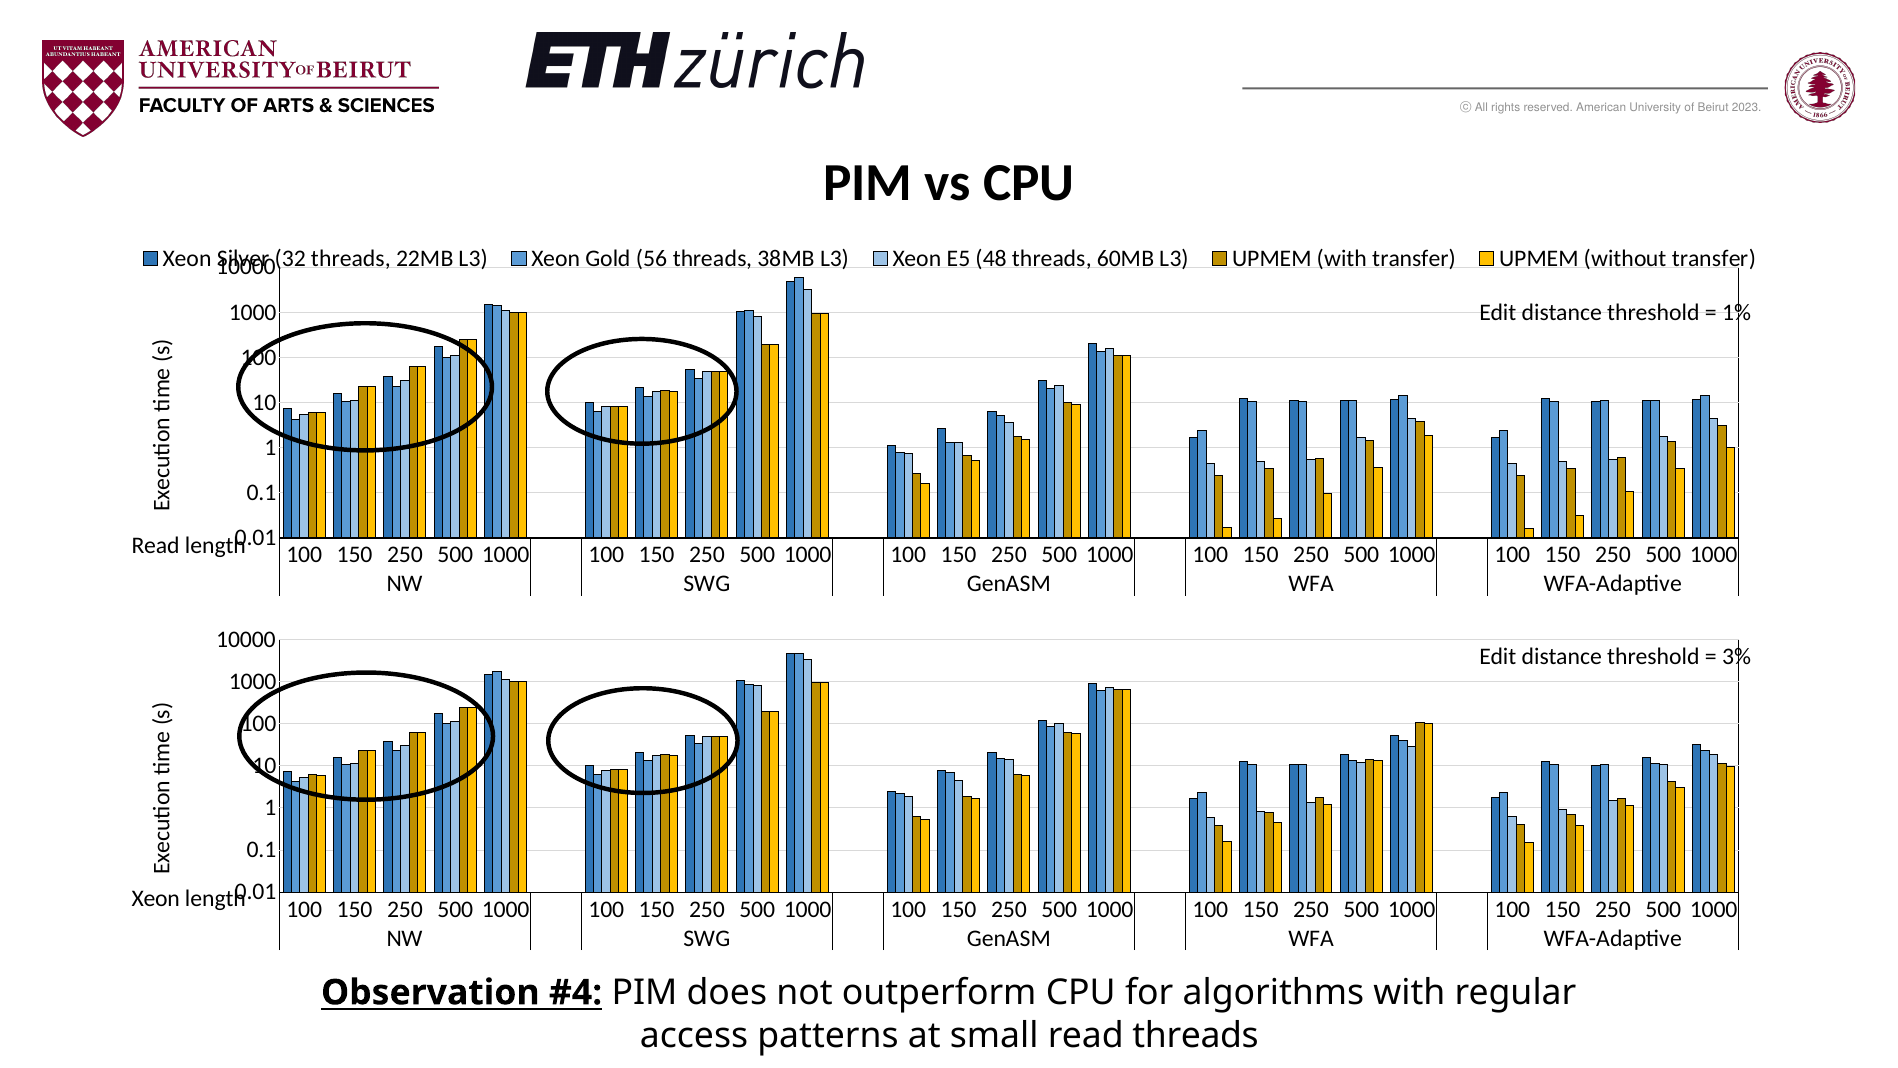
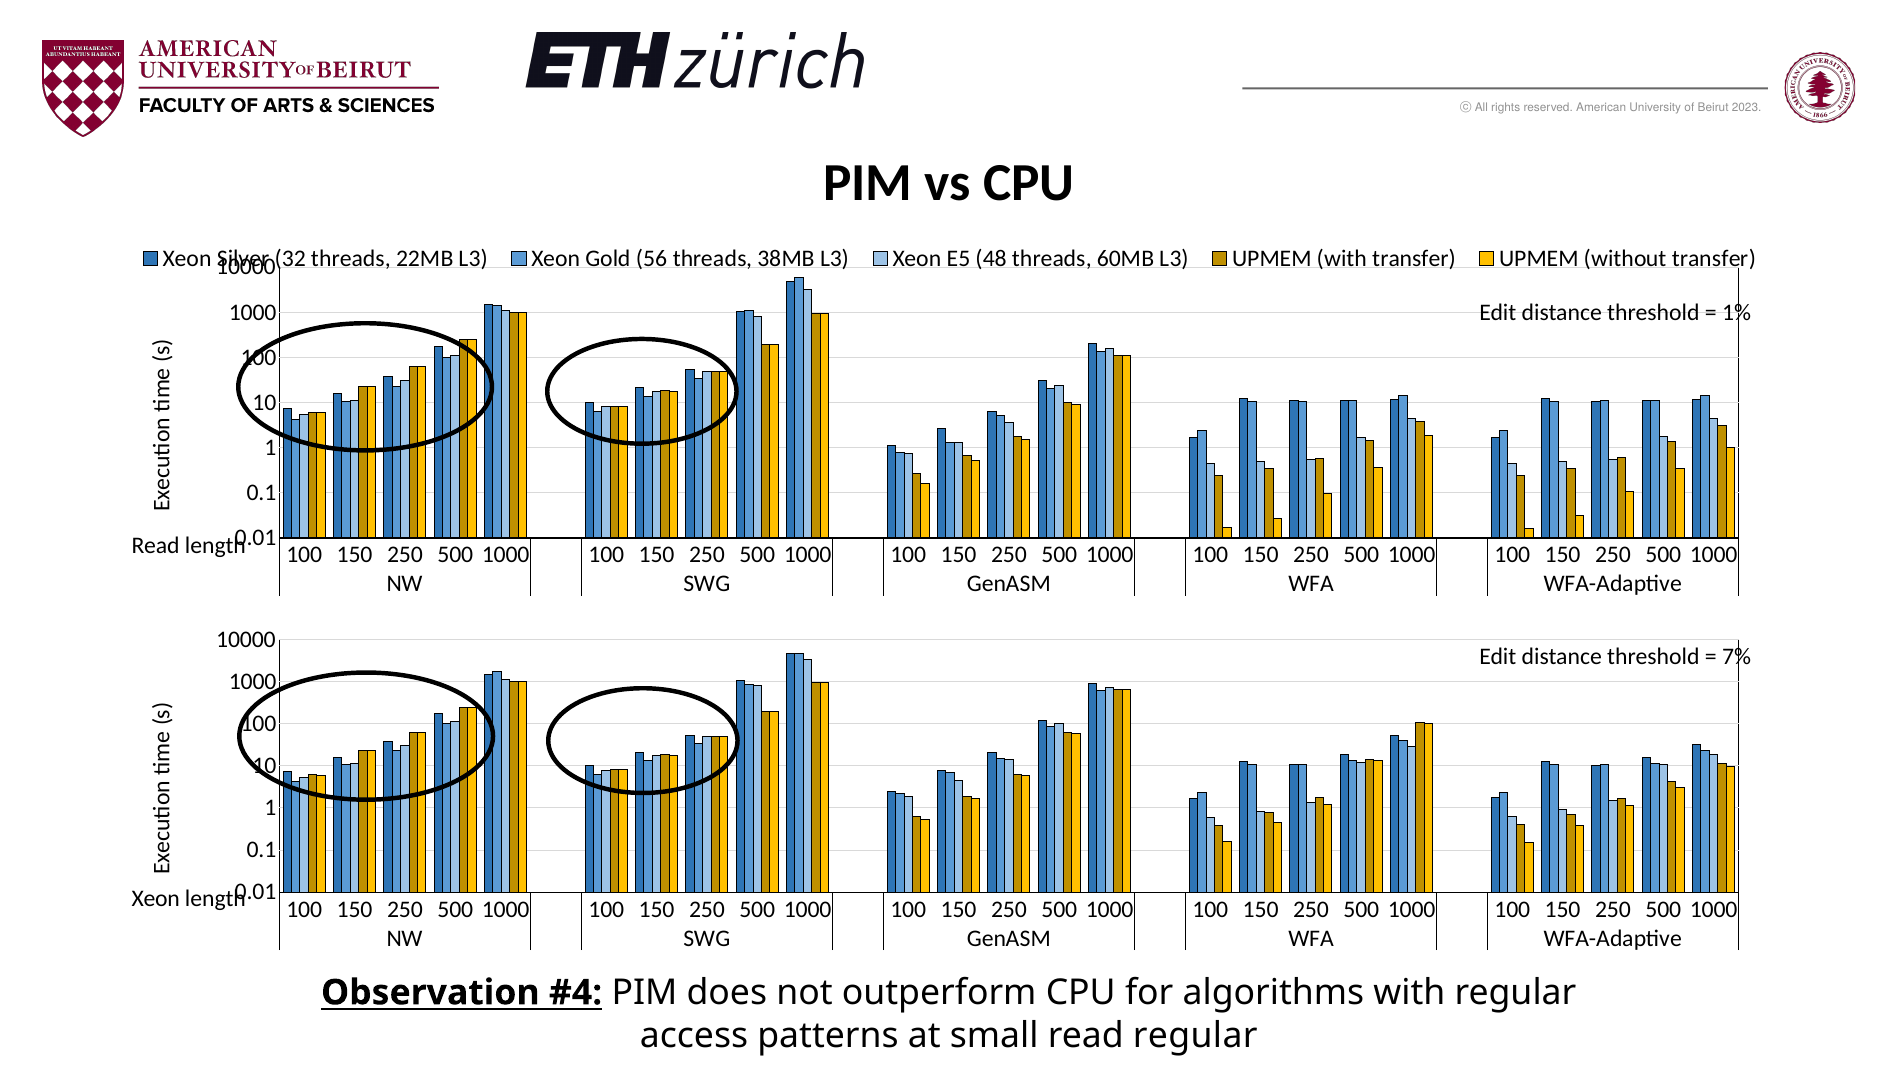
3%: 3% -> 7% (1737, 656)
read threads: threads -> regular (1195, 1035)
